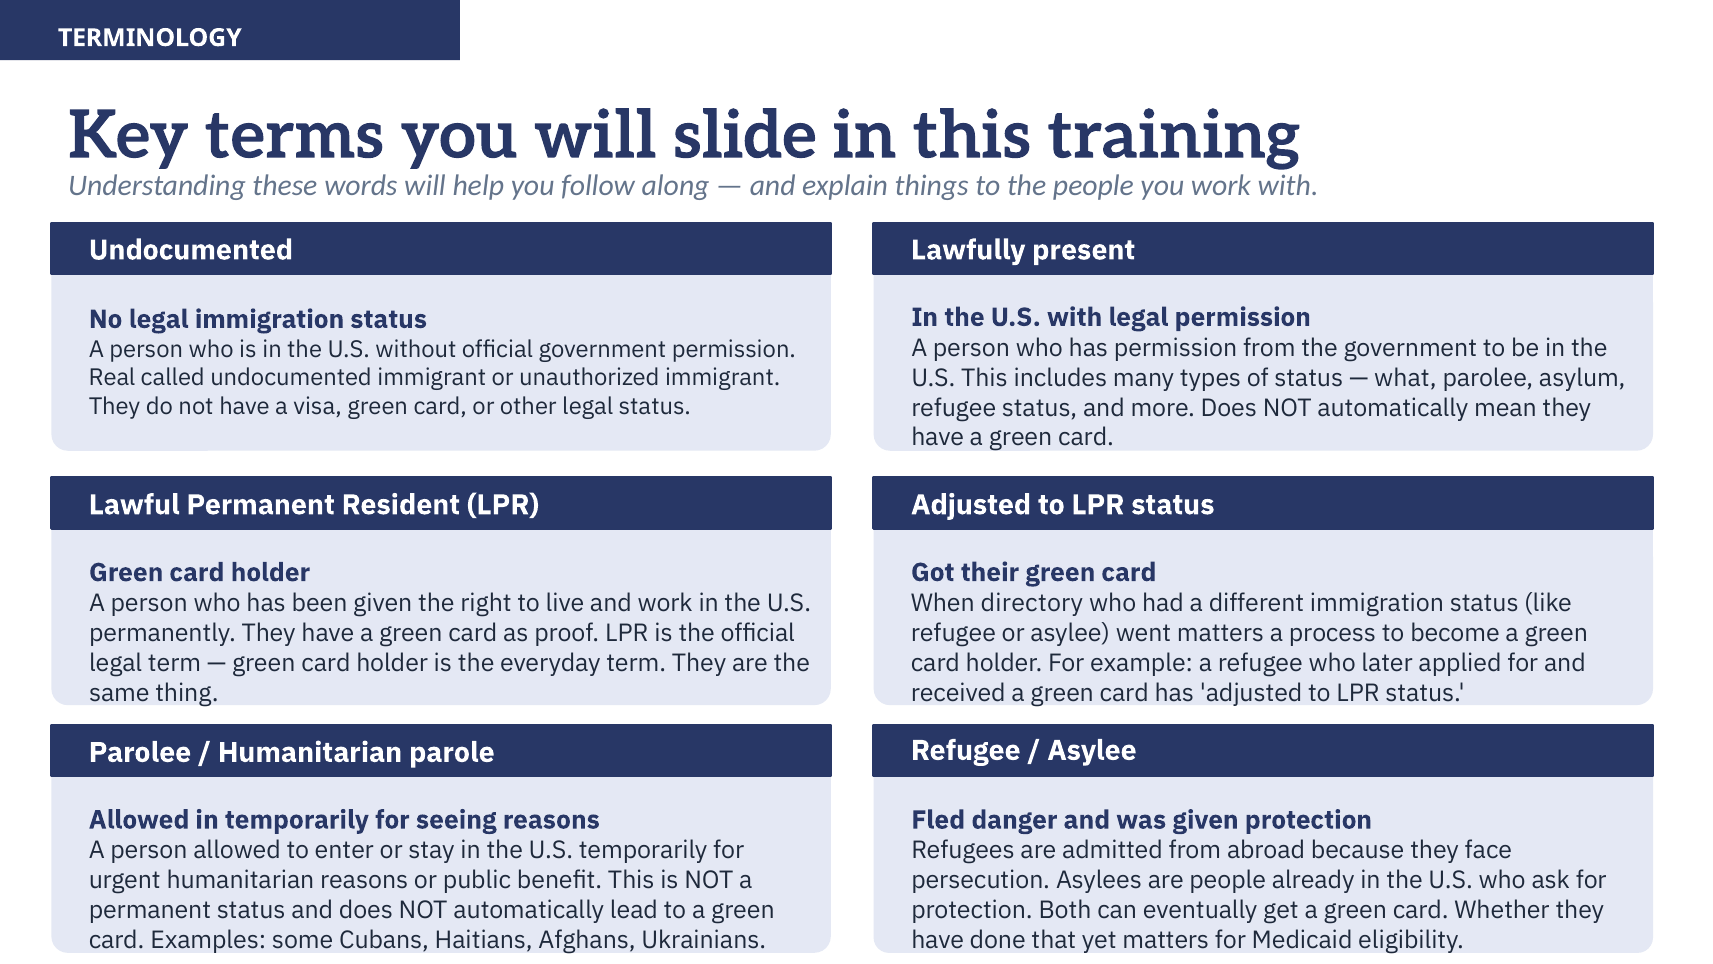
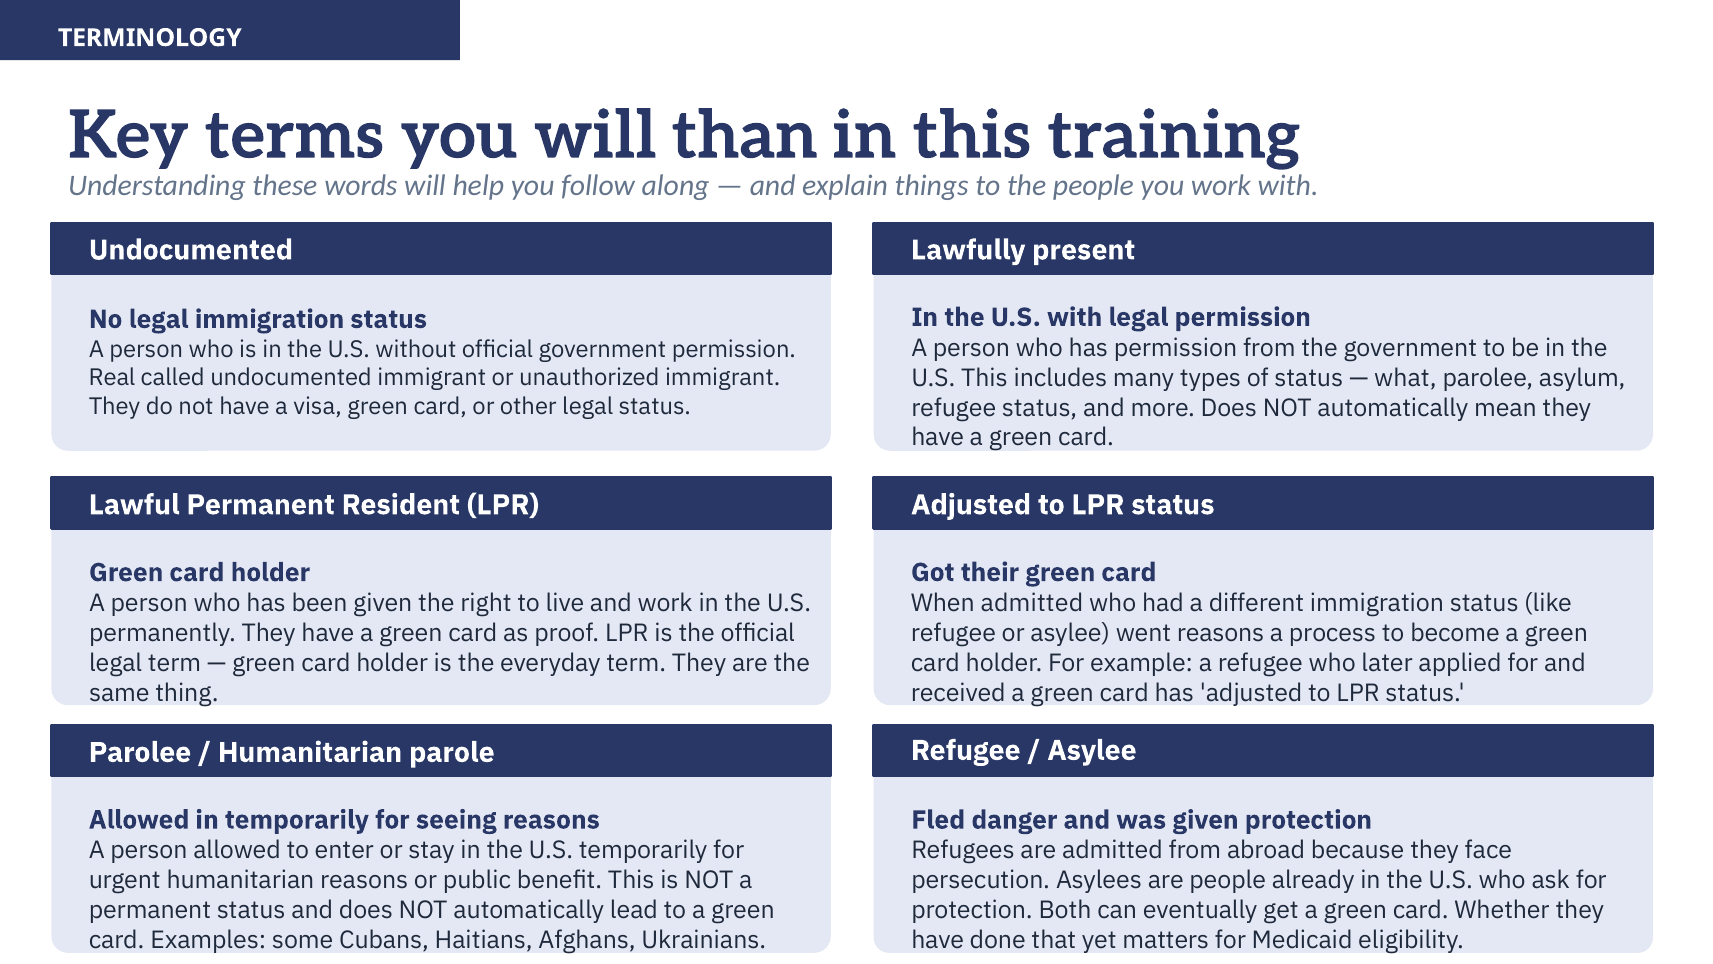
slide: slide -> than (745, 136)
When directory: directory -> admitted (1032, 603)
went matters: matters -> reasons (1221, 633)
